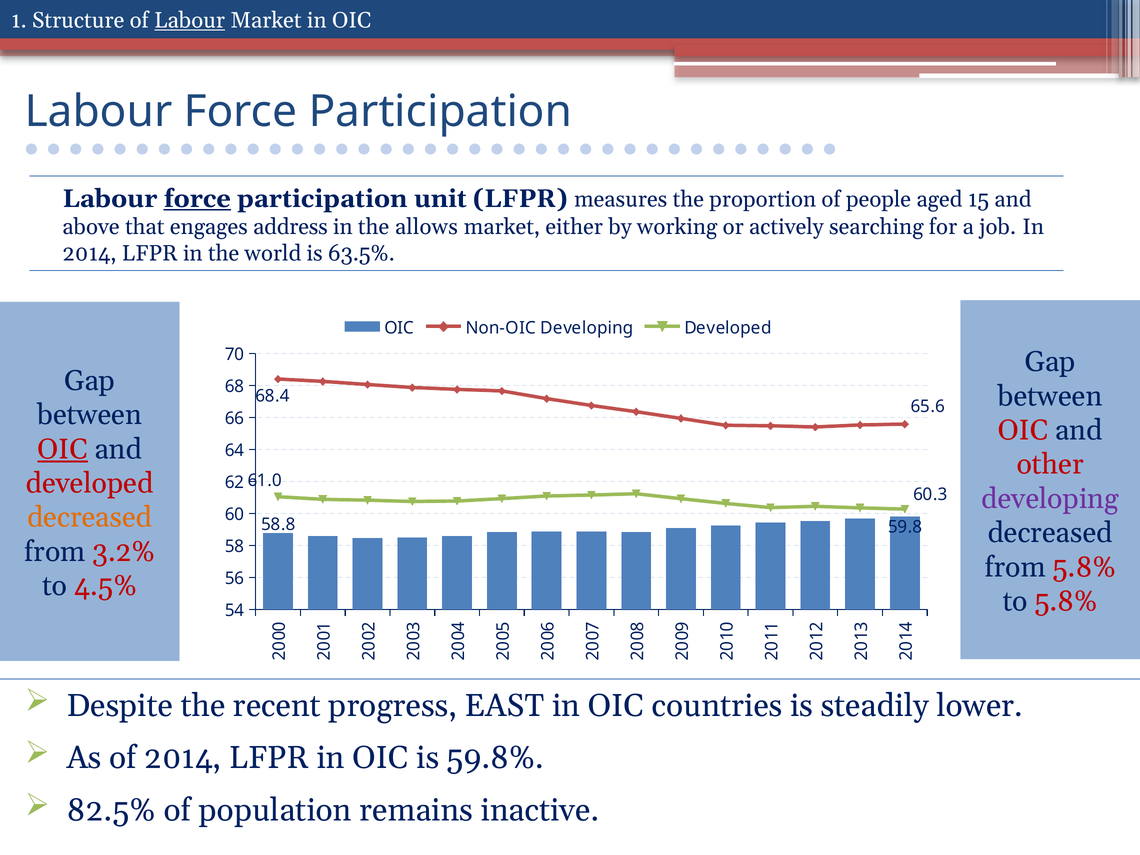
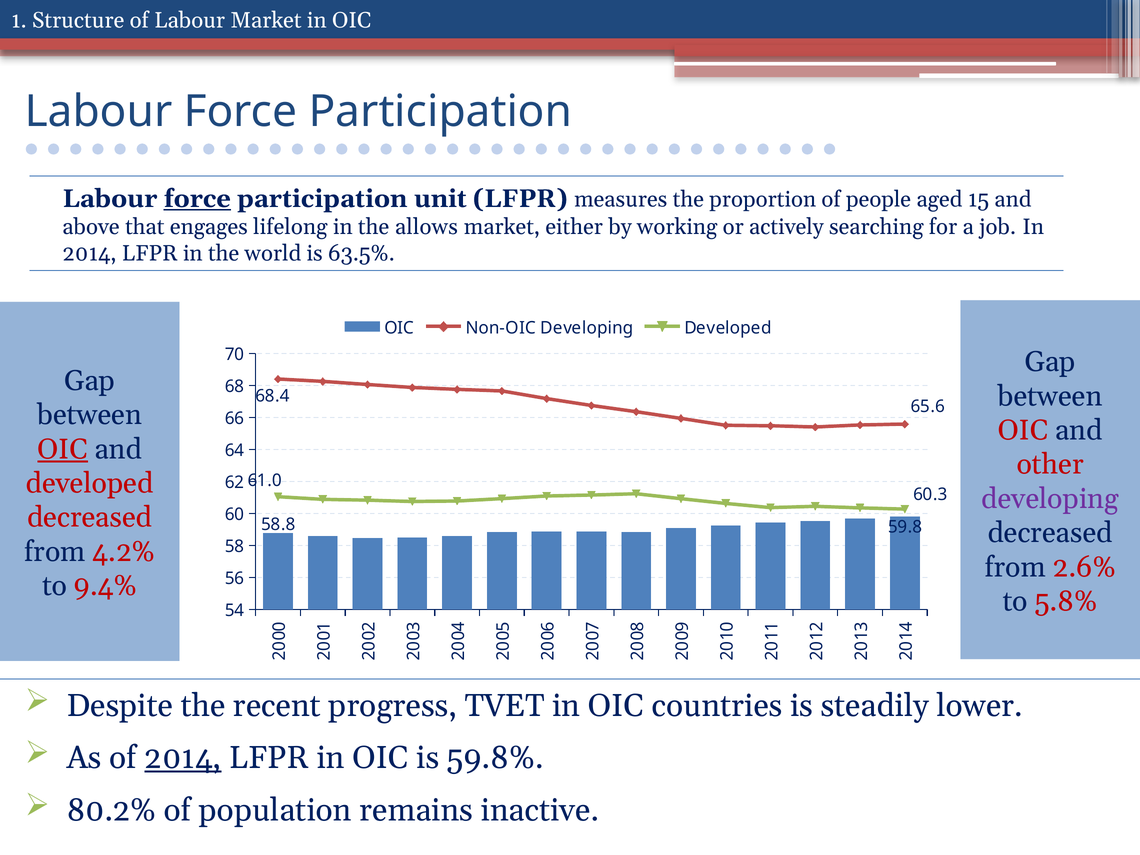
Labour underline: present -> none (190, 20)
address: address -> lifelong (290, 227)
decreased colour: orange -> red (90, 518)
3.2%: 3.2% -> 4.2% (124, 552)
from 5.8%: 5.8% -> 2.6% (1084, 567)
4.5%: 4.5% -> 9.4% (106, 586)
EAST: EAST -> TVET (505, 706)
2014 underline: none -> present (183, 758)
82.5%: 82.5% -> 80.2% (111, 810)
